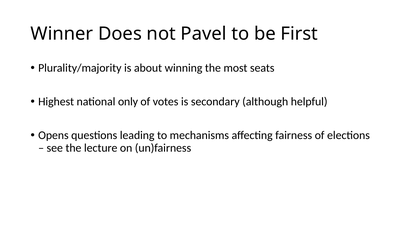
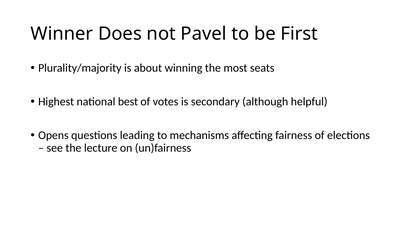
only: only -> best (128, 102)
